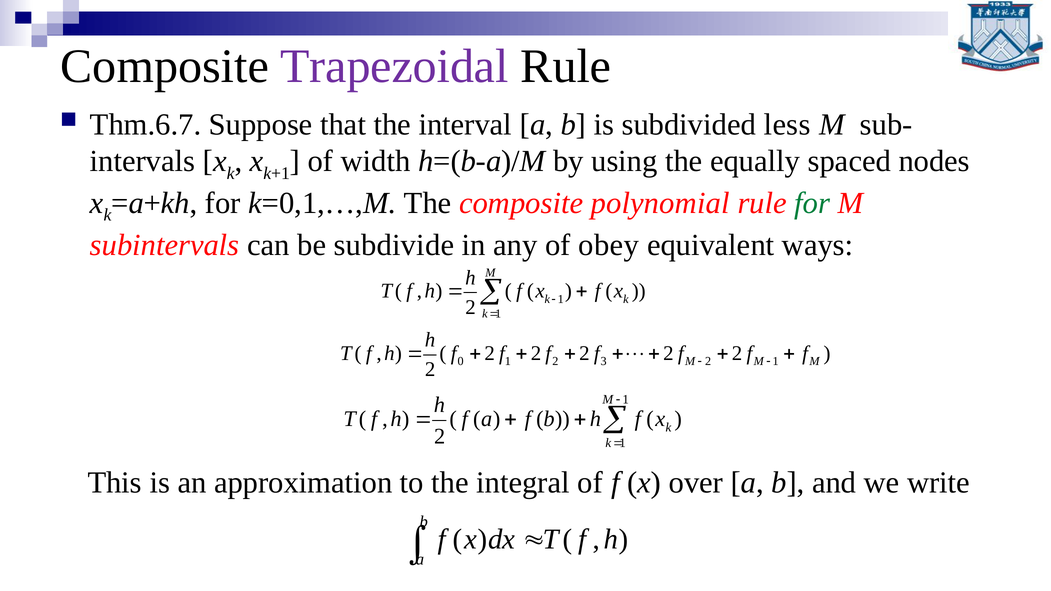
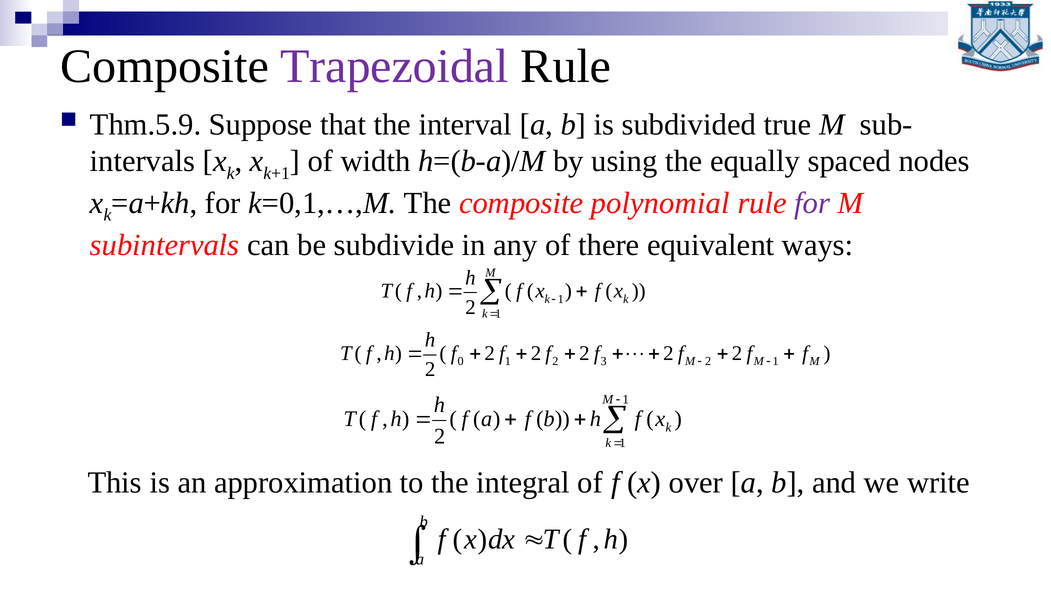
Thm.6.7: Thm.6.7 -> Thm.5.9 (146, 125)
less: less -> true (787, 125)
for colour: green -> purple (812, 203)
obey: obey -> there (609, 245)
